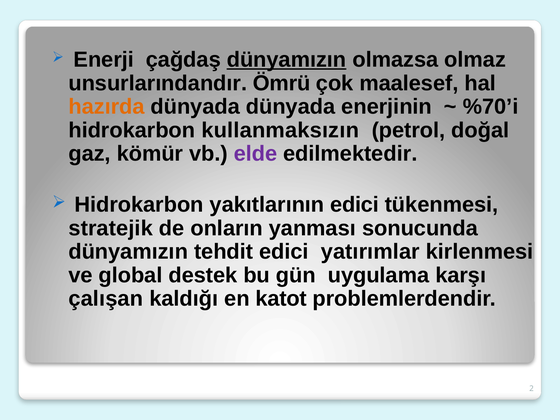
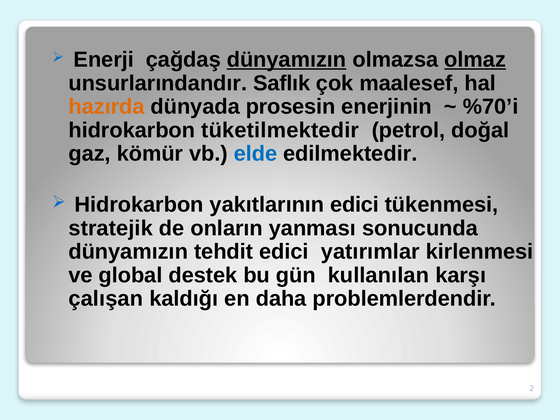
olmaz underline: none -> present (475, 60)
Ömrü: Ömrü -> Saflık (282, 83)
dünyada dünyada: dünyada -> prosesin (291, 107)
kullanmaksızın: kullanmaksızın -> tüketilmektedir (280, 130)
elde colour: purple -> blue (255, 154)
uygulama: uygulama -> kullanılan (378, 275)
katot: katot -> daha (281, 299)
